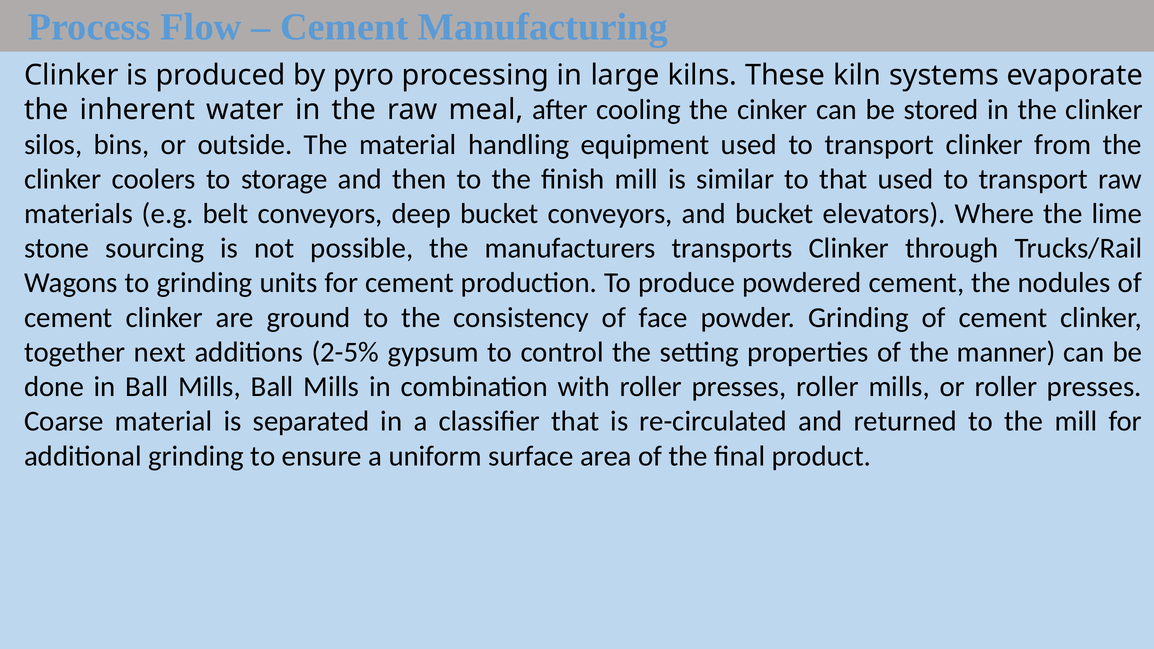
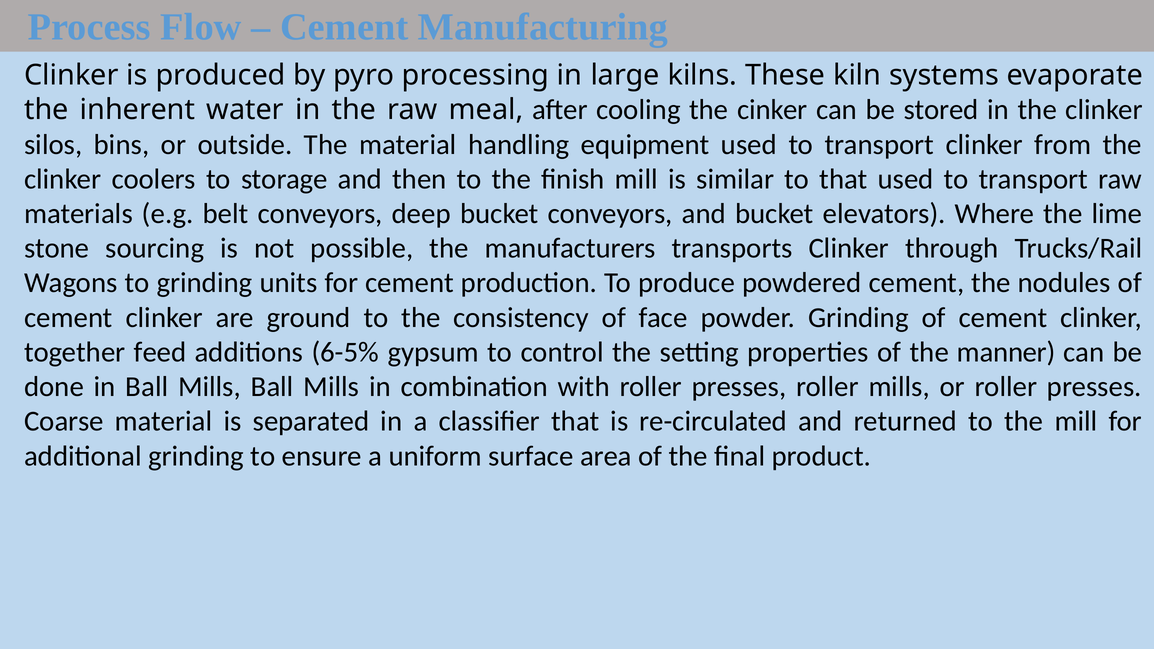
next: next -> feed (160, 352)
2-5%: 2-5% -> 6-5% (345, 352)
